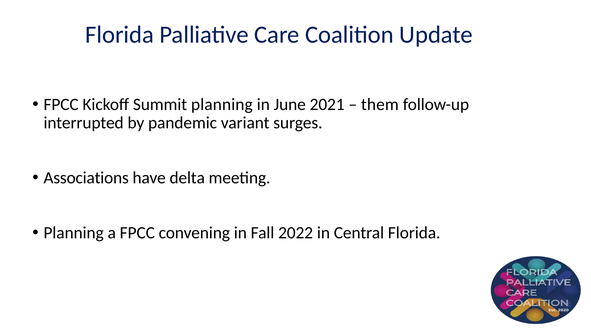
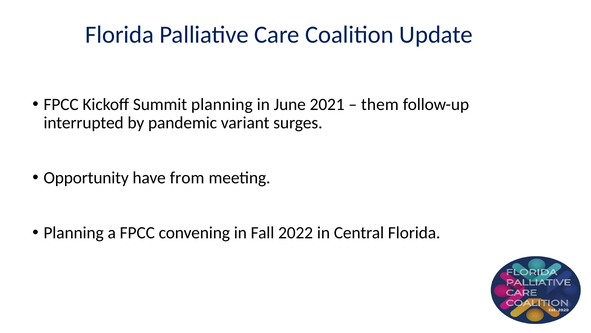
Associations: Associations -> Opportunity (86, 178)
delta: delta -> from (187, 178)
